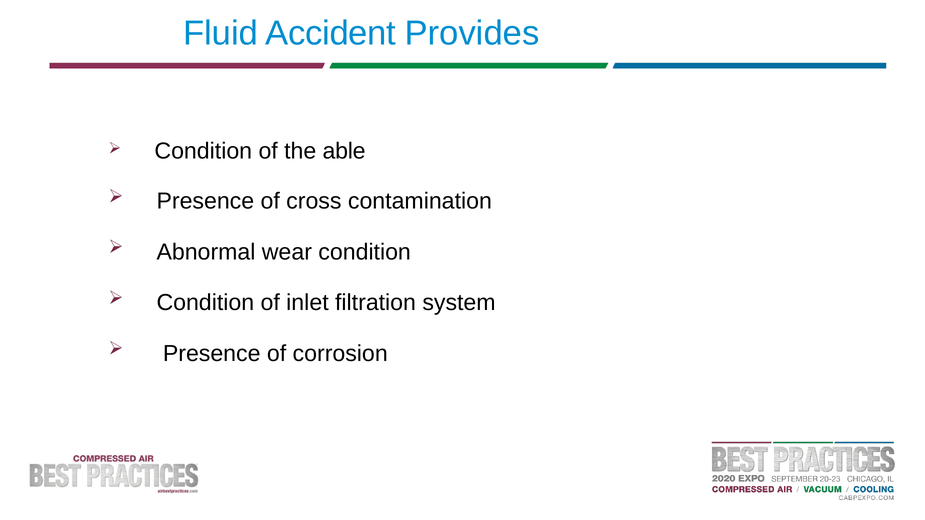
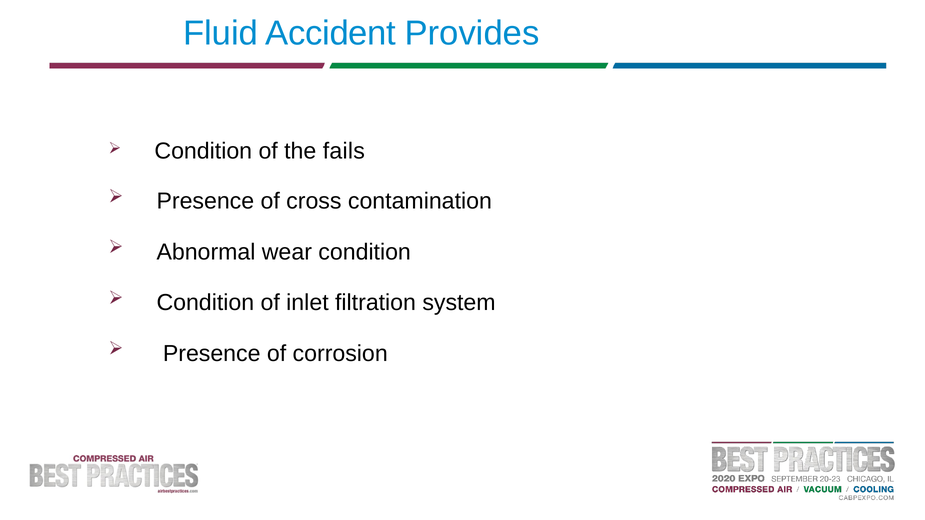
able: able -> fails (344, 151)
